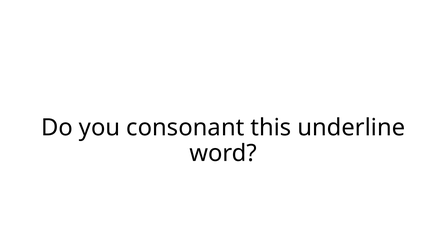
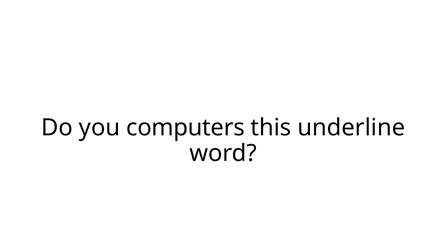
consonant: consonant -> computers (185, 127)
